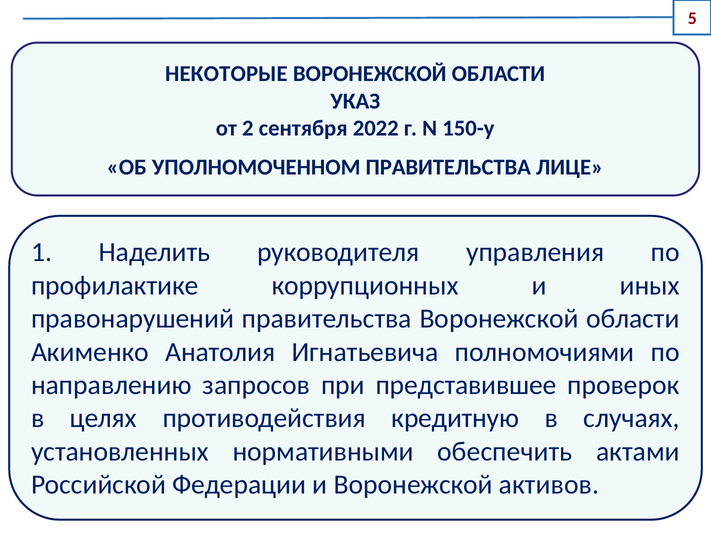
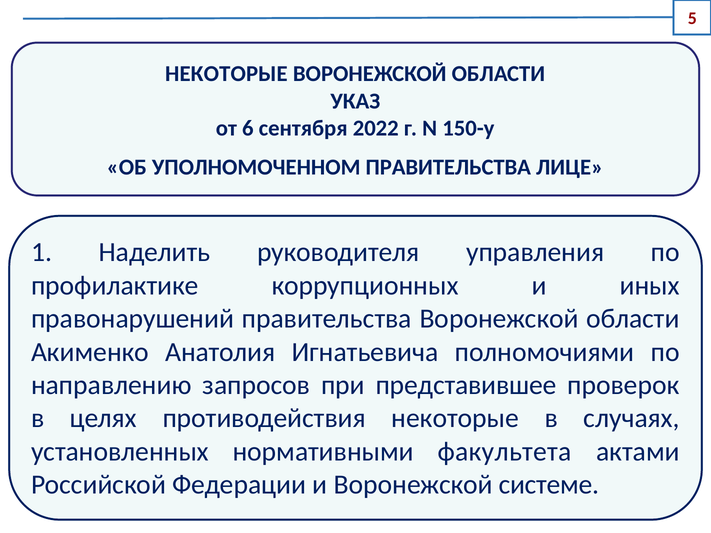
2: 2 -> 6 (248, 128)
противодействия кредитную: кредитную -> некоторые (455, 418)
обеспечить: обеспечить -> факультета (505, 452)
активов: активов -> системе (549, 485)
